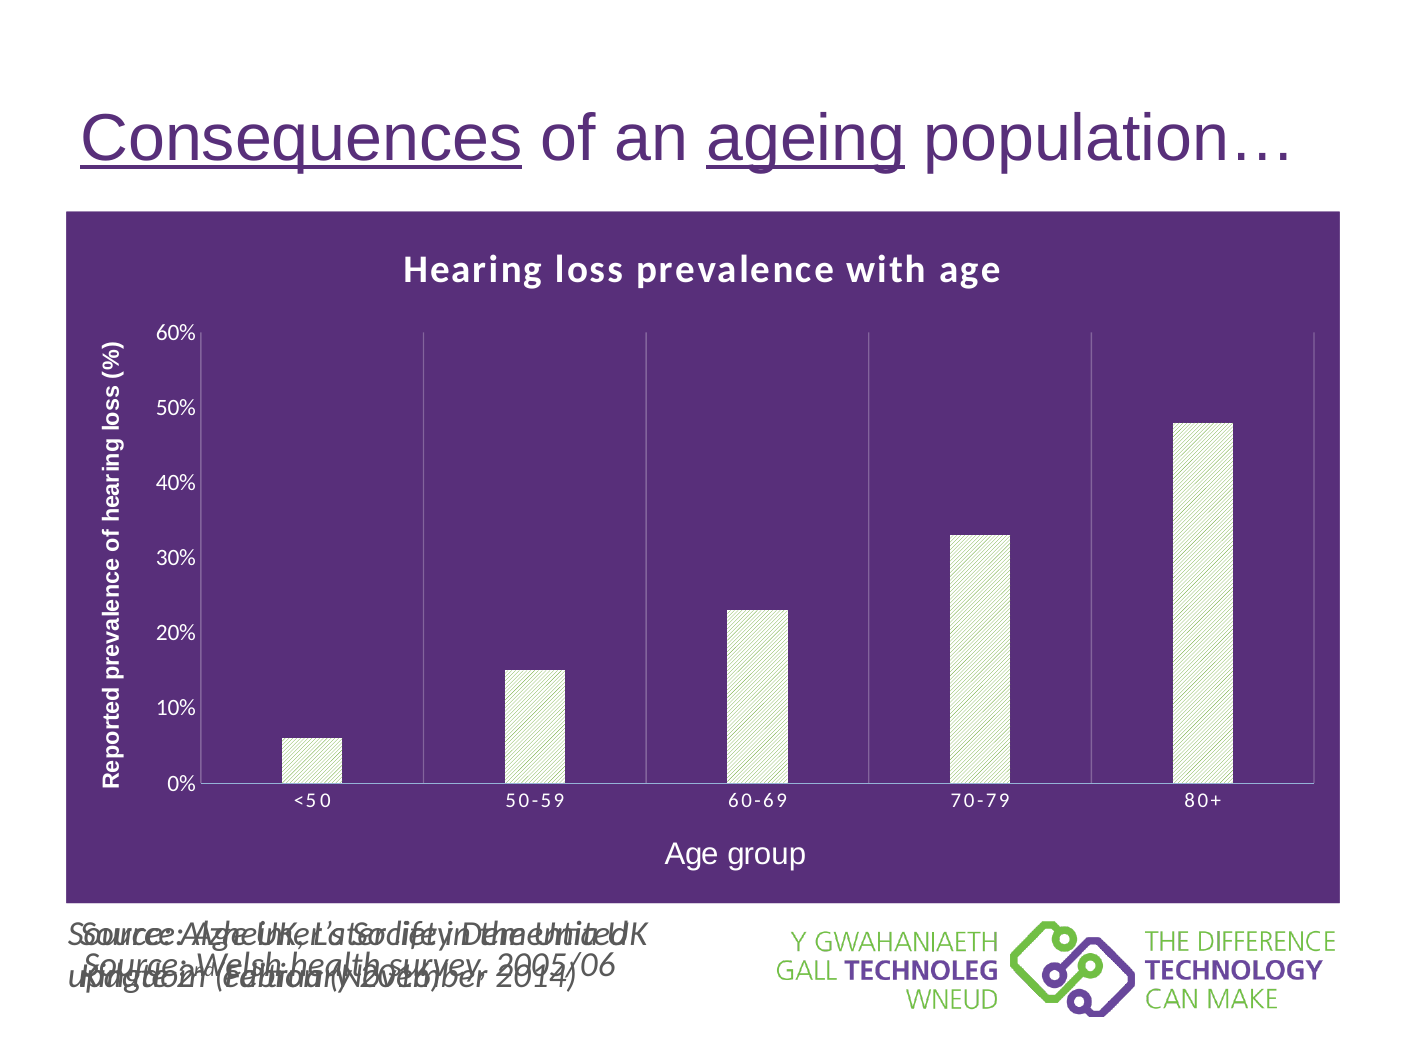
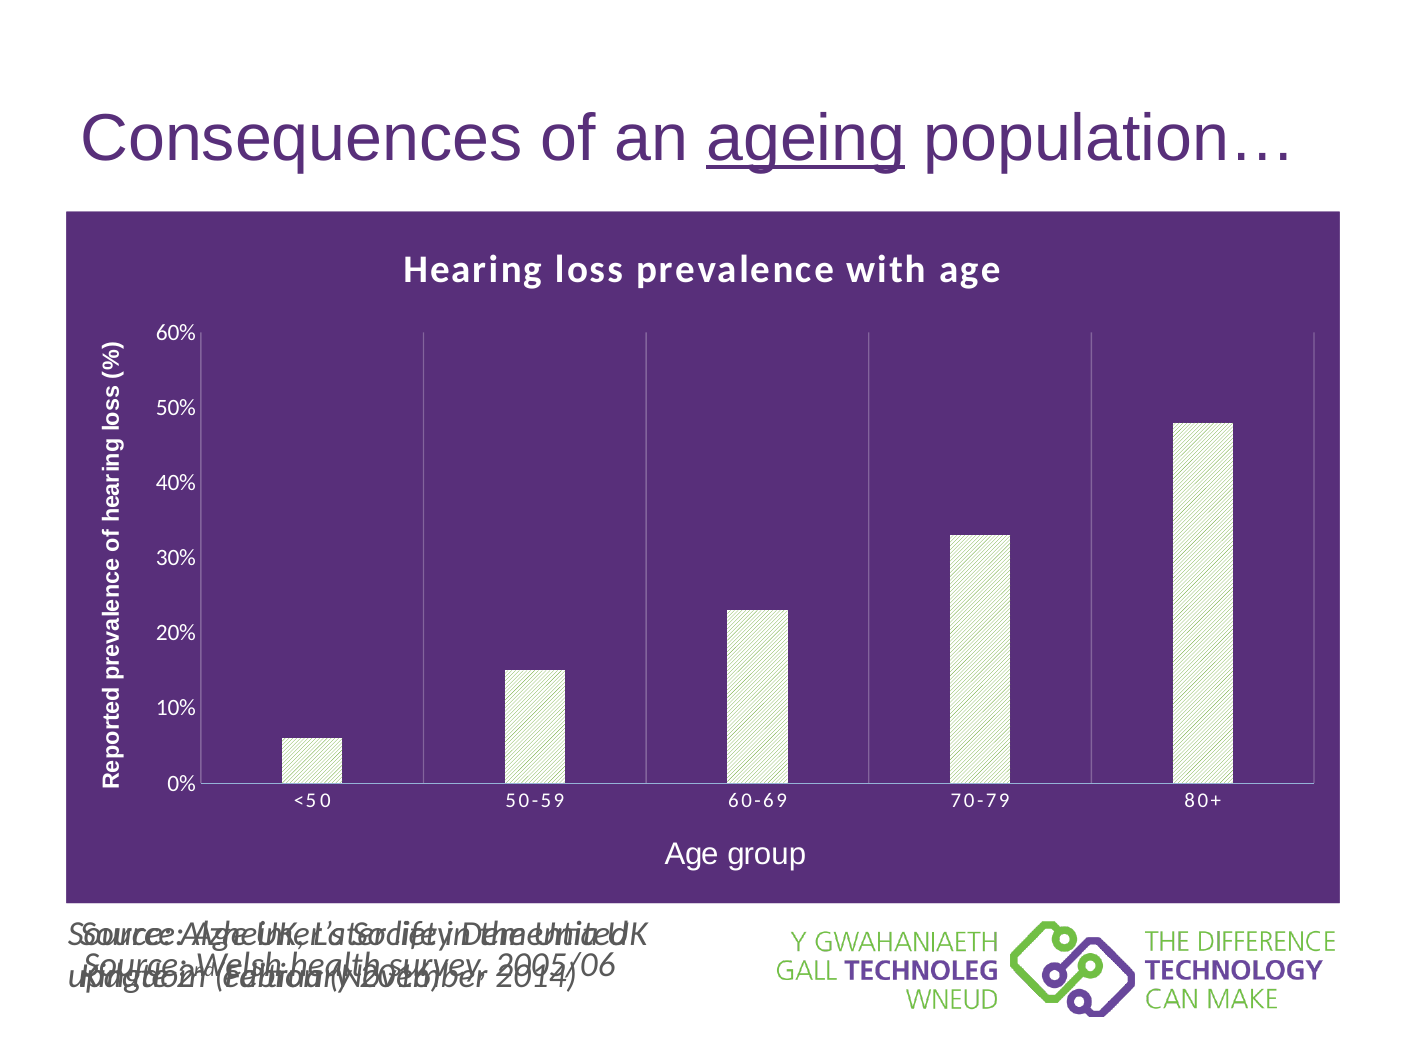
Consequences underline: present -> none (301, 139)
